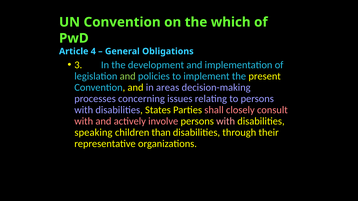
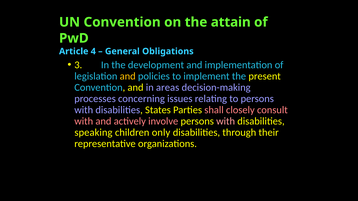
which: which -> attain (231, 22)
and colour: light green -> yellow (128, 76)
than: than -> only (161, 133)
